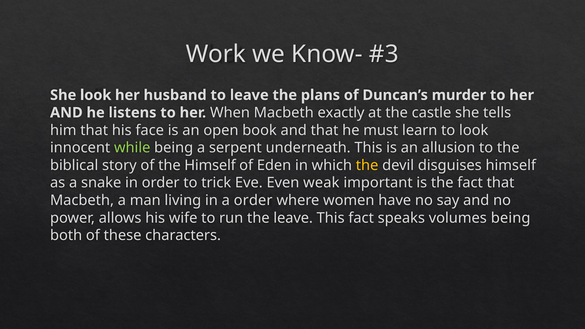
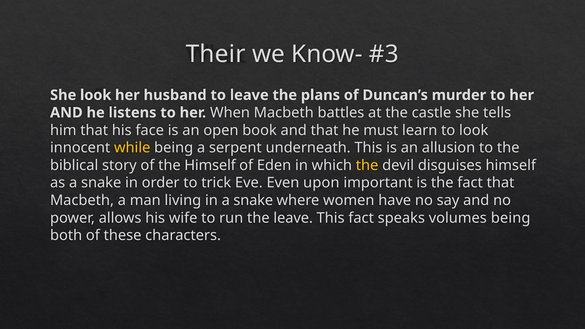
Work: Work -> Their (216, 54)
exactly: exactly -> battles (341, 113)
while colour: light green -> yellow (132, 148)
weak: weak -> upon (321, 183)
in a order: order -> snake (253, 200)
